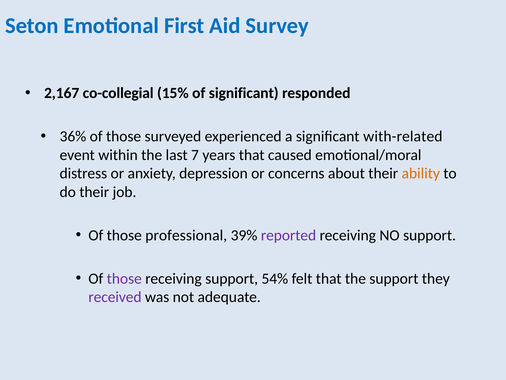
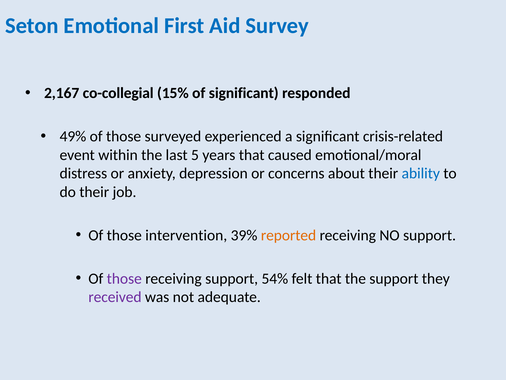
36%: 36% -> 49% (73, 136)
with-related: with-related -> crisis-related (403, 136)
7: 7 -> 5 (195, 155)
ability colour: orange -> blue (421, 173)
professional: professional -> intervention (186, 235)
reported colour: purple -> orange (289, 235)
